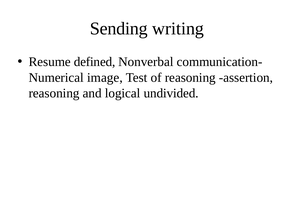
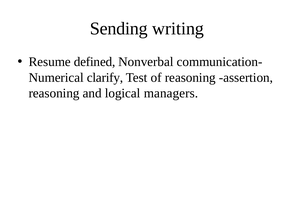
image: image -> clarify (105, 77)
undivided: undivided -> managers (171, 93)
